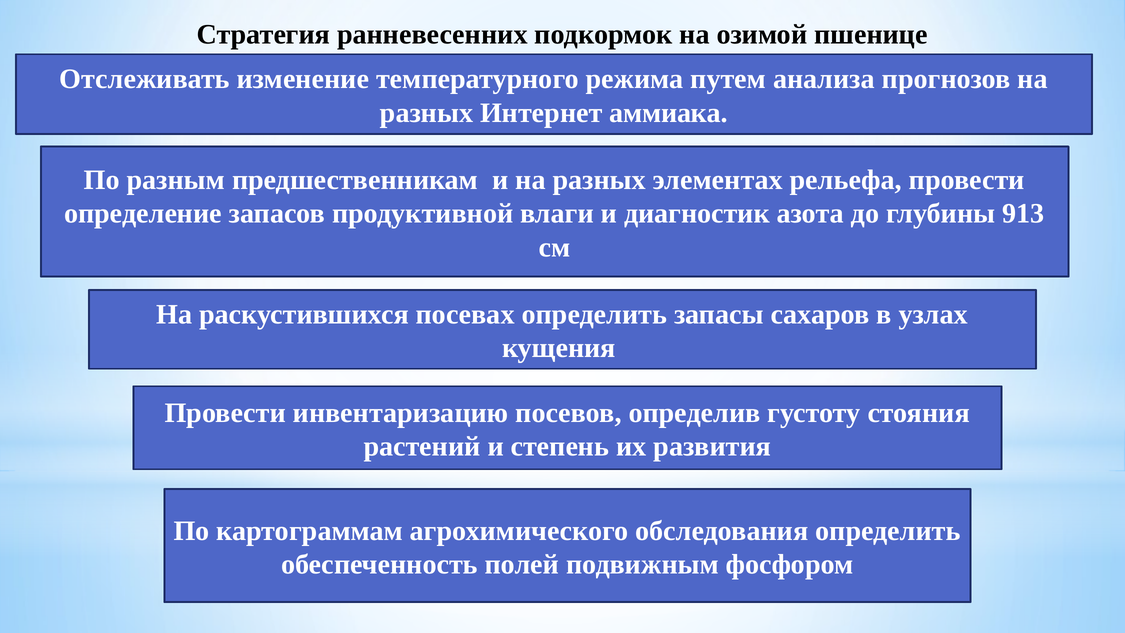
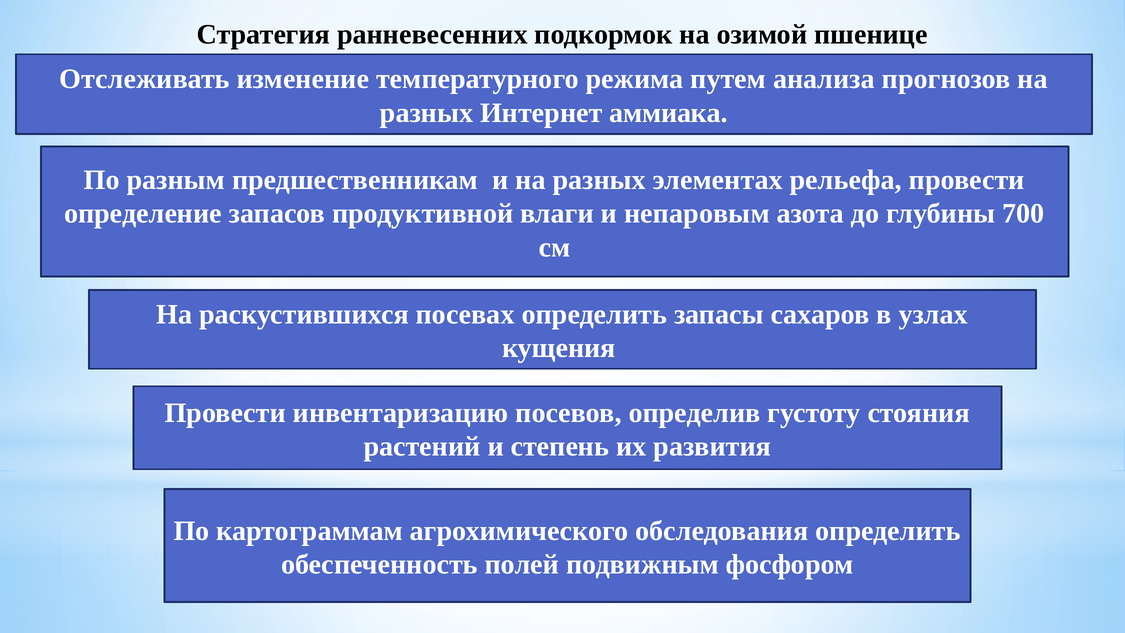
диагностик: диагностик -> непаровым (697, 213)
913: 913 -> 700 (1023, 213)
